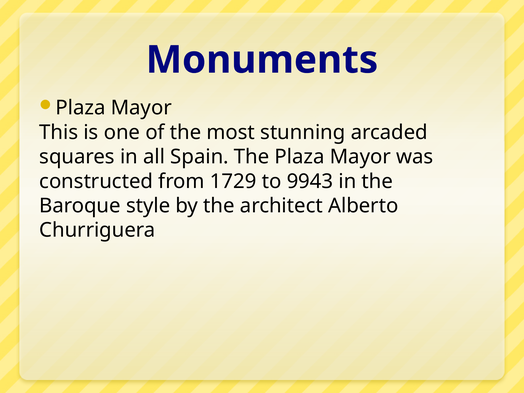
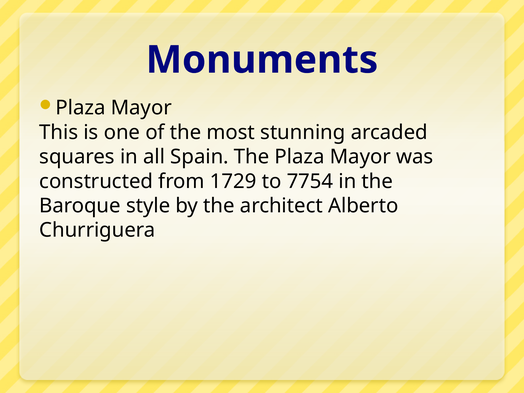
9943: 9943 -> 7754 (310, 181)
